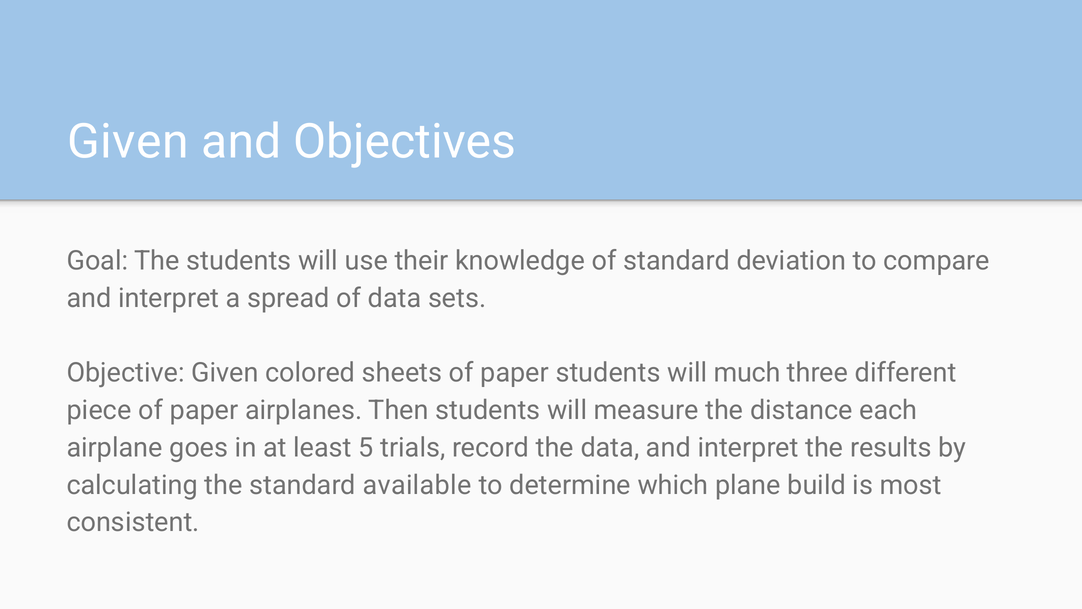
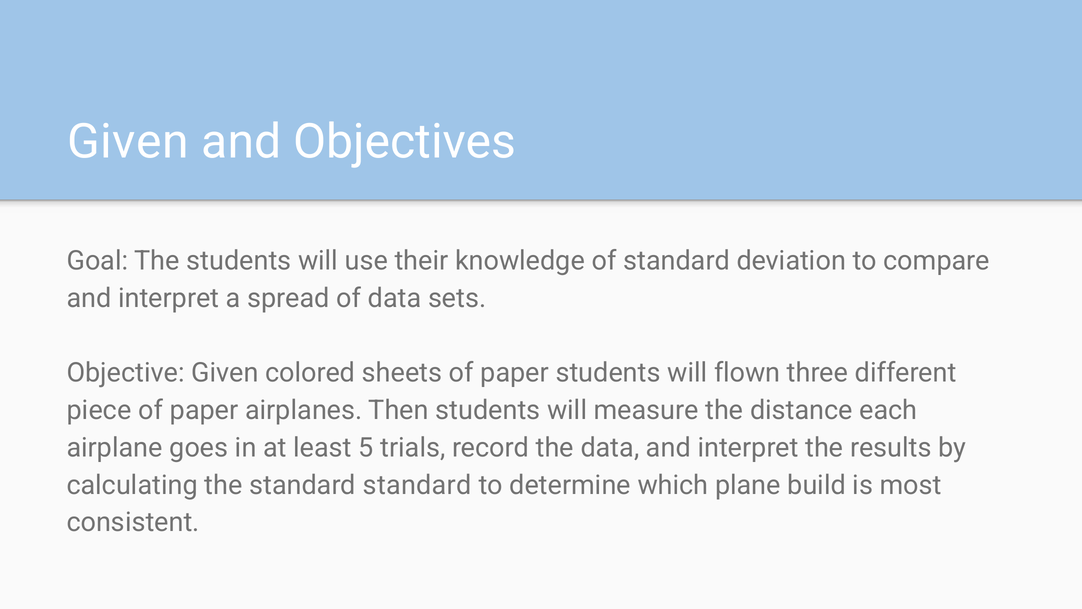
much: much -> flown (747, 373)
standard available: available -> standard (417, 485)
